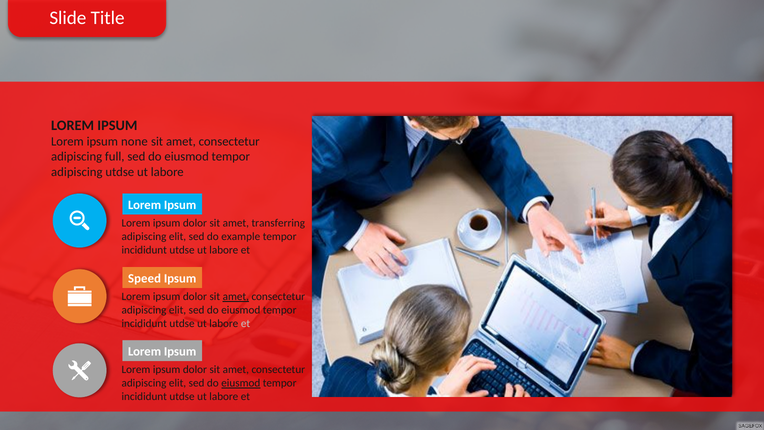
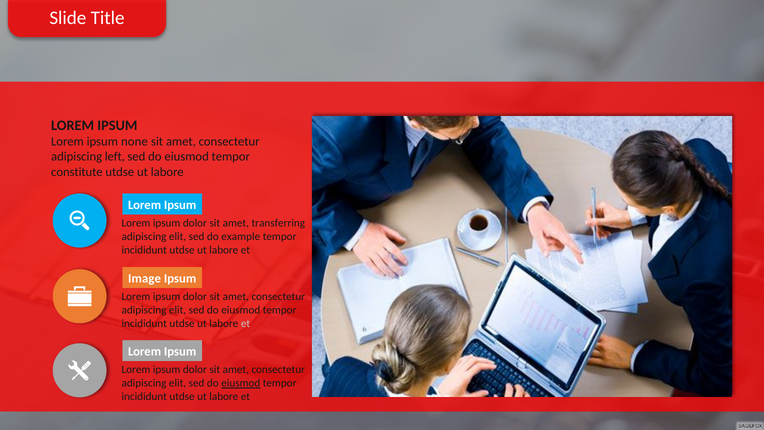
full: full -> left (115, 157)
adipiscing: adipiscing -> constitute (77, 172)
Speed: Speed -> Image (145, 278)
amet underline: present -> none (236, 296)
